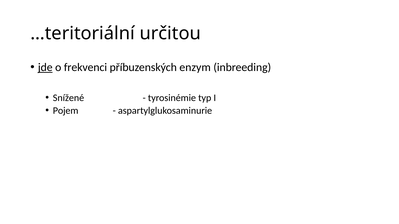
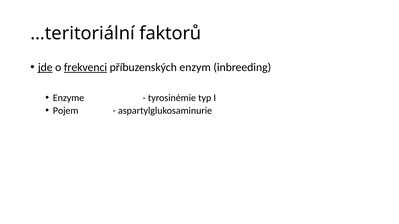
určitou: určitou -> faktorů (170, 34)
frekvenci underline: none -> present (85, 67)
Snížené: Snížené -> Enzyme (69, 98)
